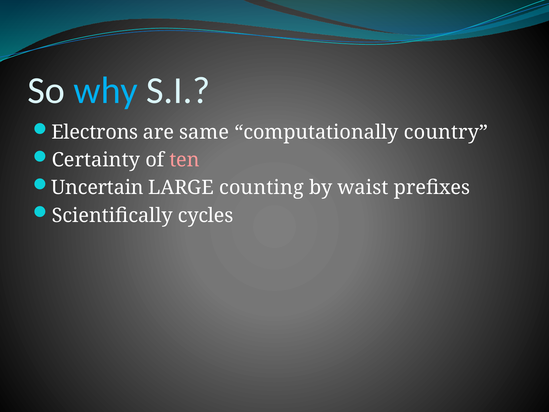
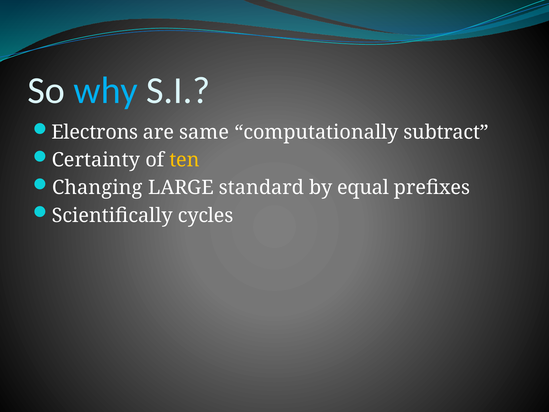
country: country -> subtract (446, 132)
ten colour: pink -> yellow (185, 160)
Uncertain: Uncertain -> Changing (97, 188)
counting: counting -> standard (261, 188)
waist: waist -> equal (363, 188)
